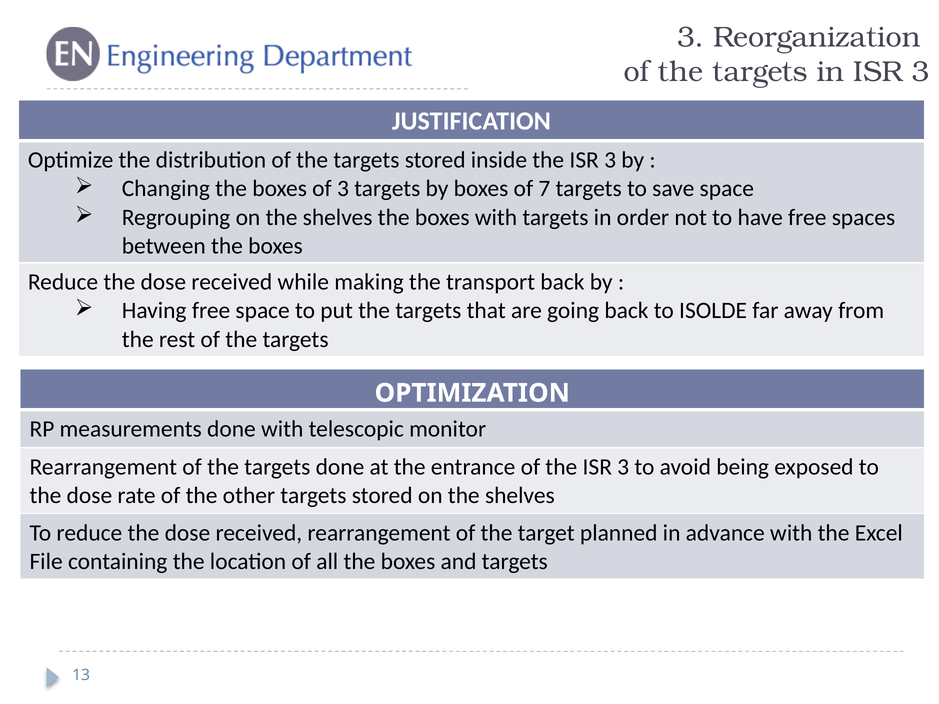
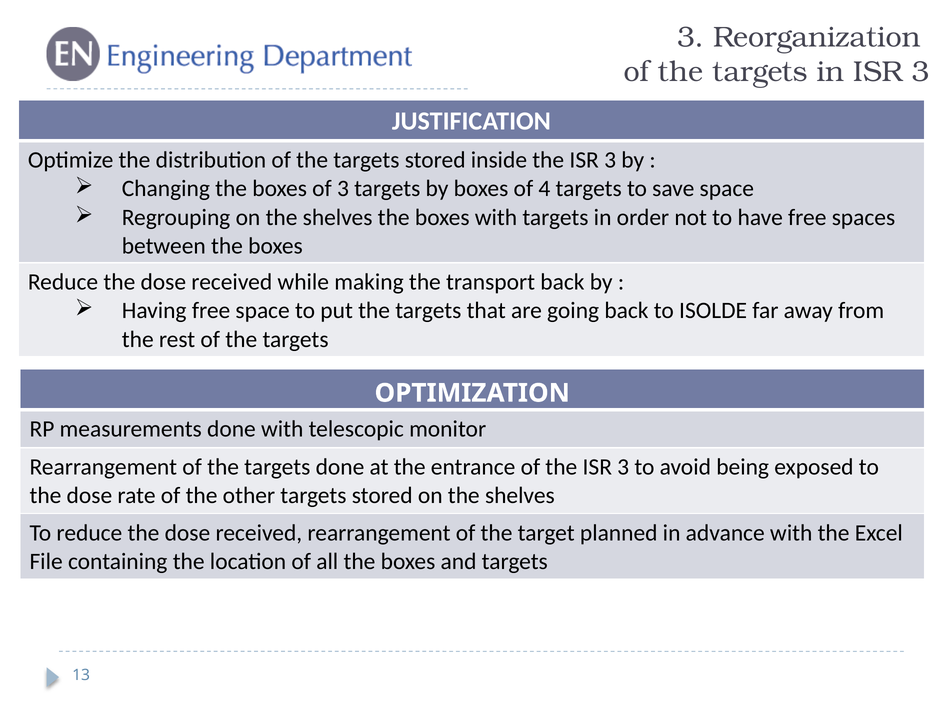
7: 7 -> 4 (544, 189)
